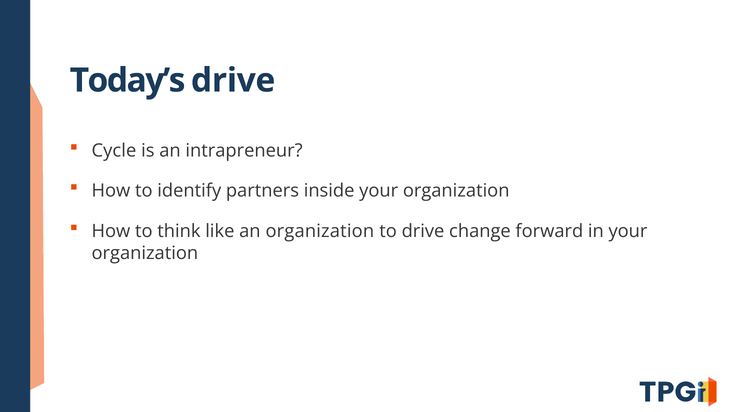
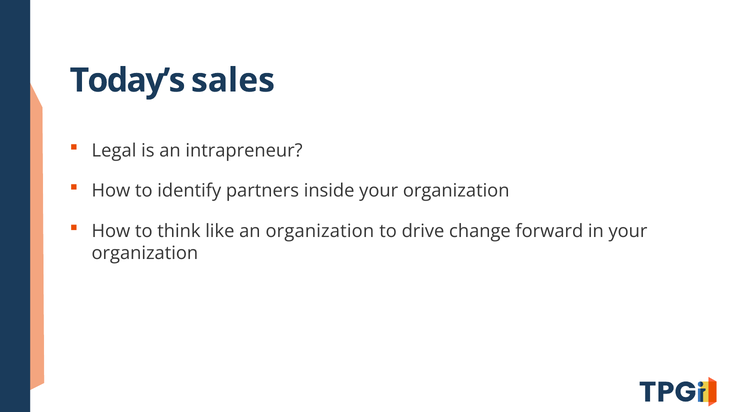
Today’s drive: drive -> sales (233, 81)
Cycle: Cycle -> Legal (114, 151)
